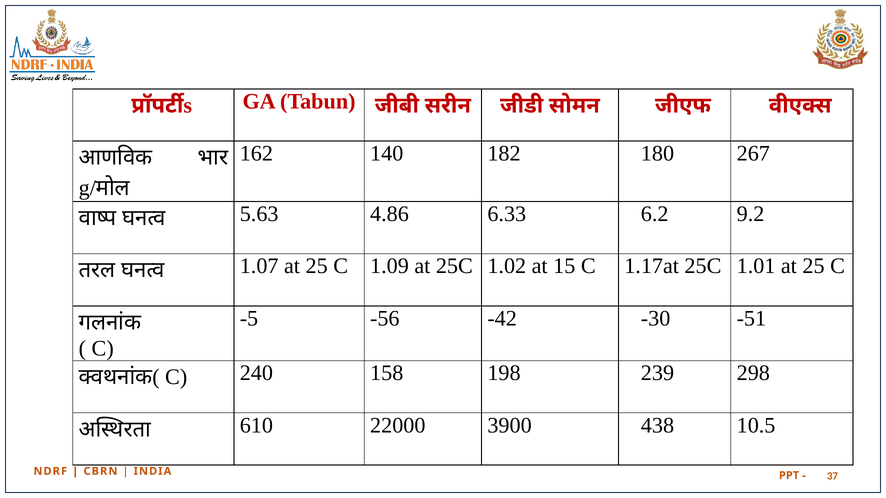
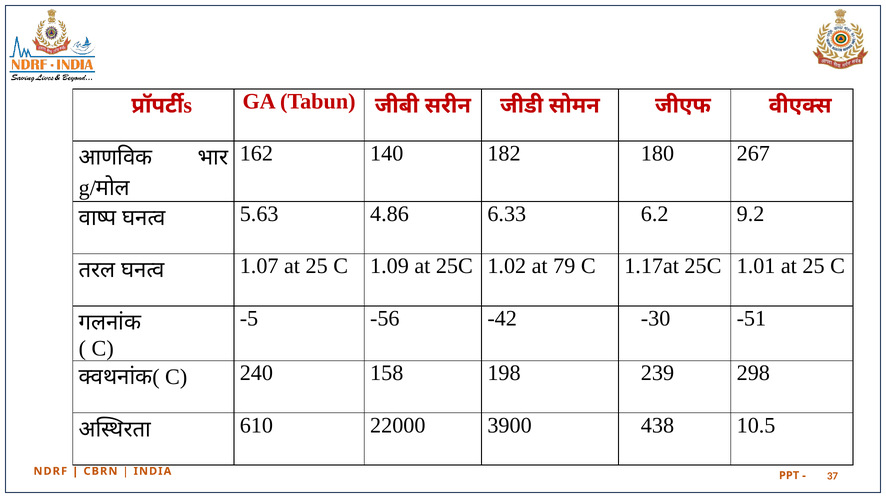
15: 15 -> 79 (564, 266)
